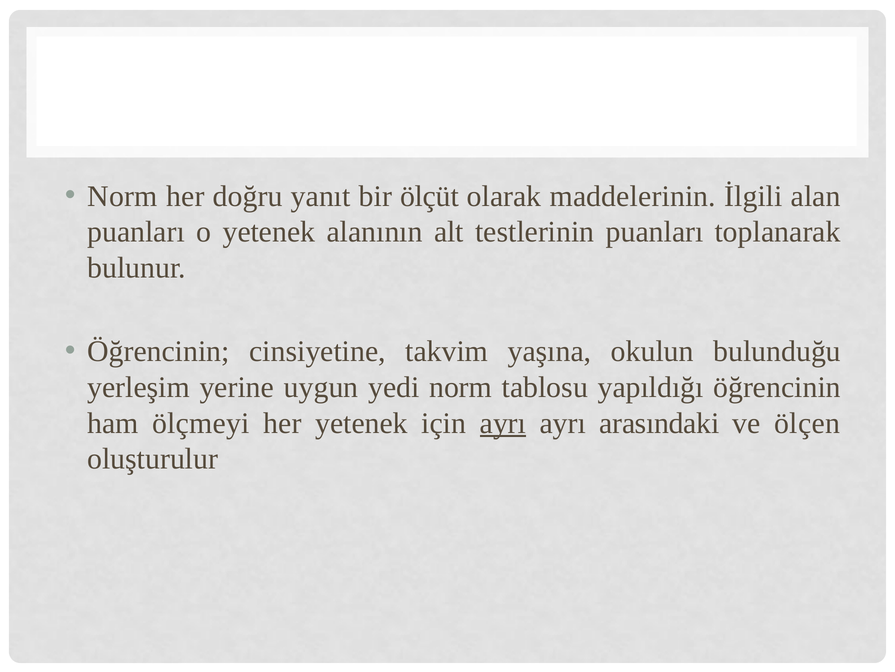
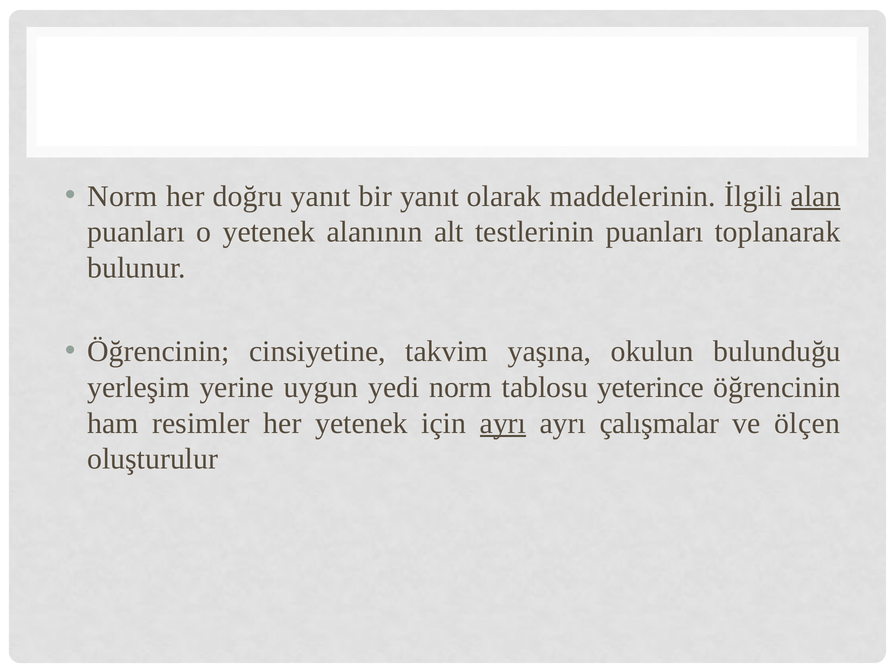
bir ölçüt: ölçüt -> yanıt (430, 196)
alan underline: none -> present (816, 196)
yapıldığı: yapıldığı -> yeterince (651, 387)
ölçmeyi: ölçmeyi -> resimler (201, 423)
arasındaki: arasındaki -> çalışmalar (659, 423)
